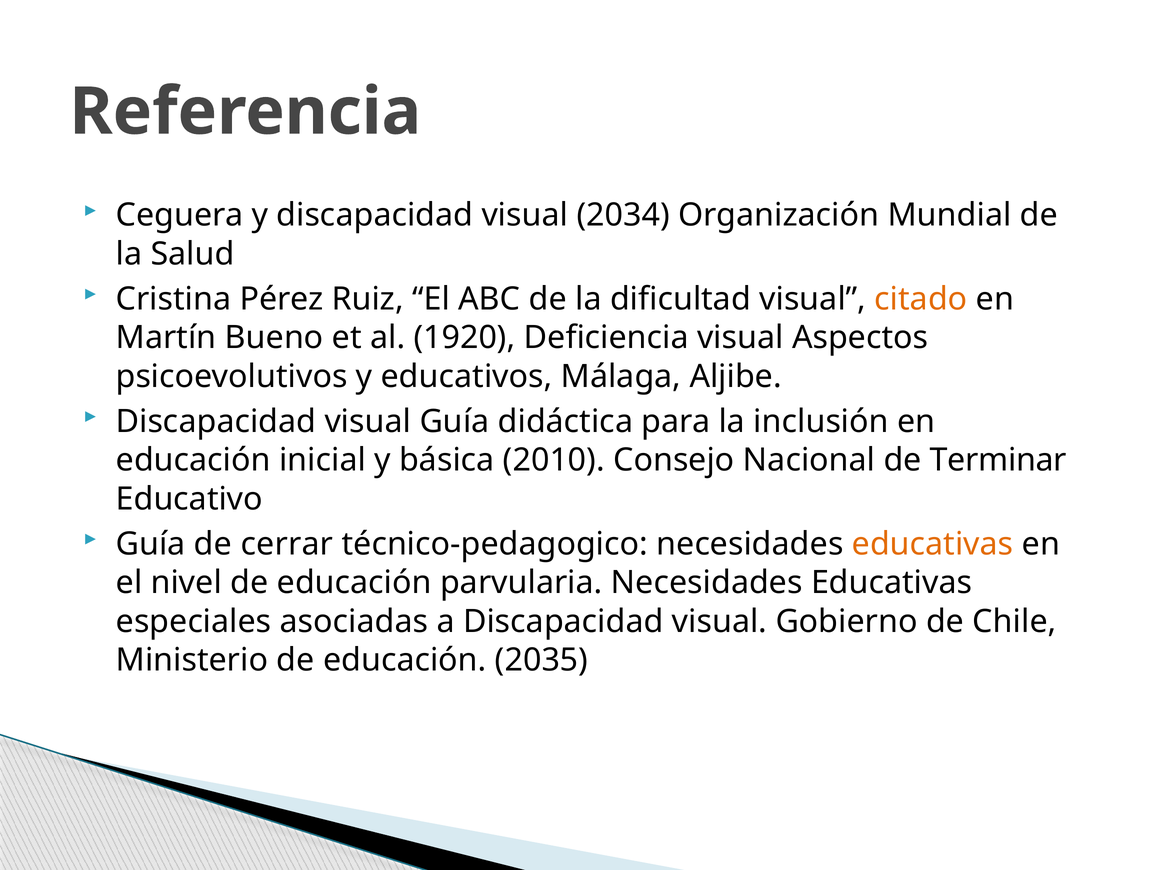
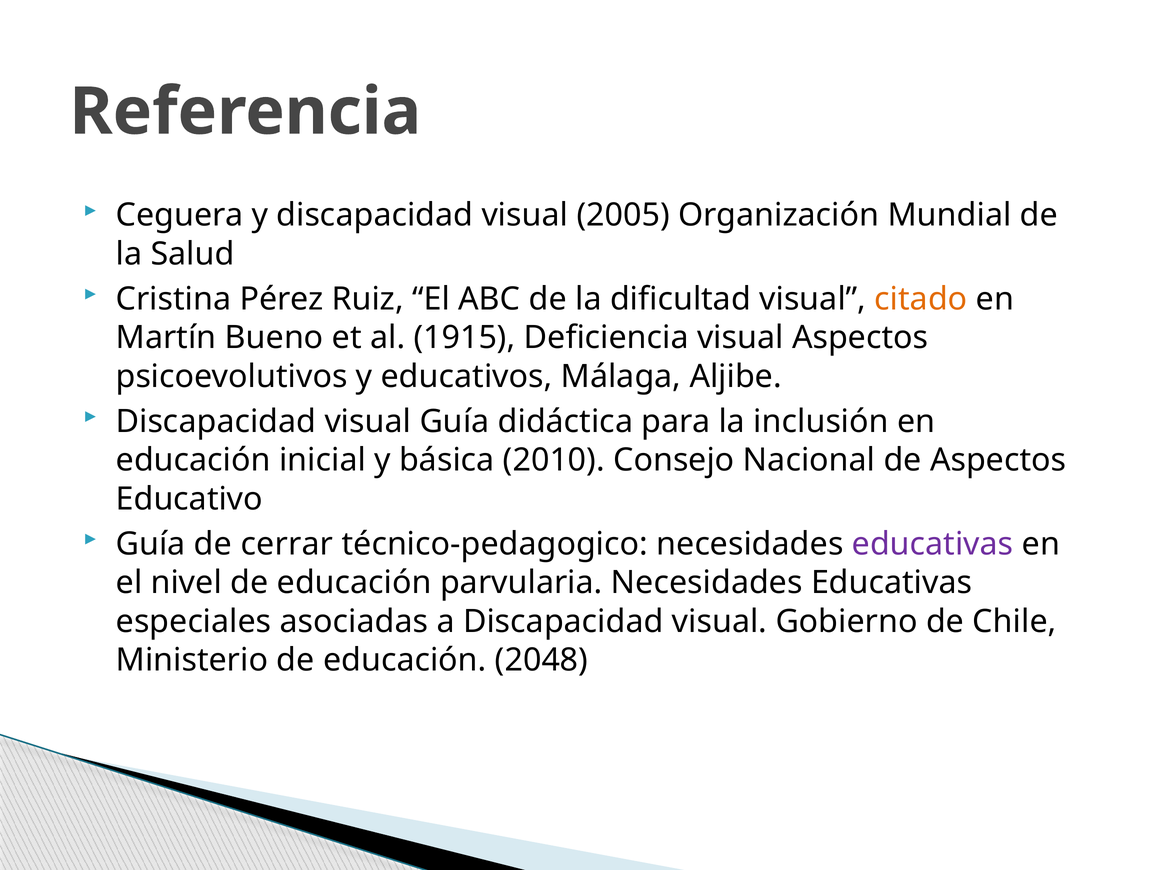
2034: 2034 -> 2005 (623, 215)
1920: 1920 -> 1915 (464, 338)
de Terminar: Terminar -> Aspectos (998, 460)
educativas colour: orange -> purple (933, 544)
2035: 2035 -> 2048 (542, 660)
